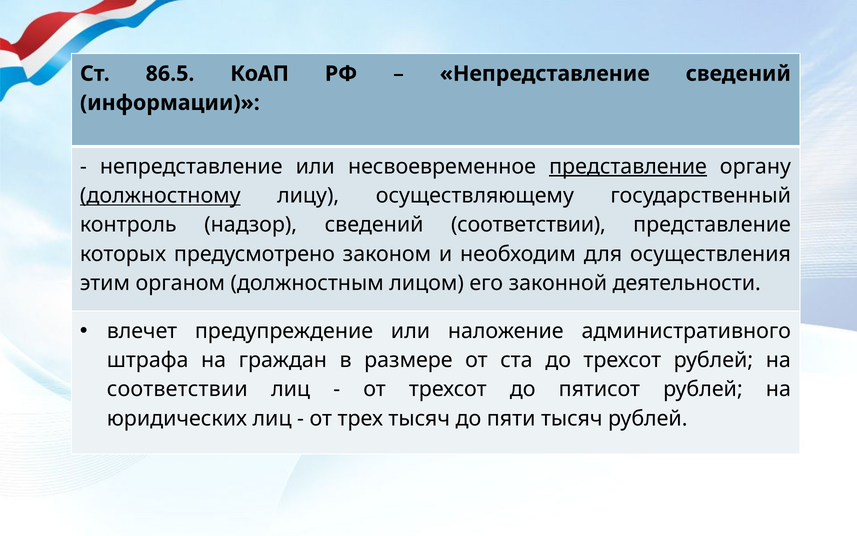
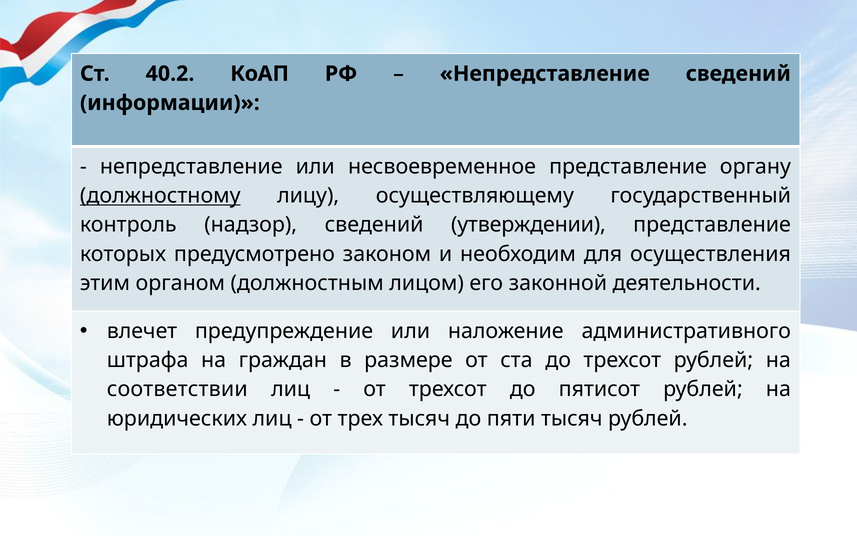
86.5: 86.5 -> 40.2 (170, 74)
представление underline: present -> none (628, 166)
сведений соответствии: соответствии -> утверждении (528, 225)
